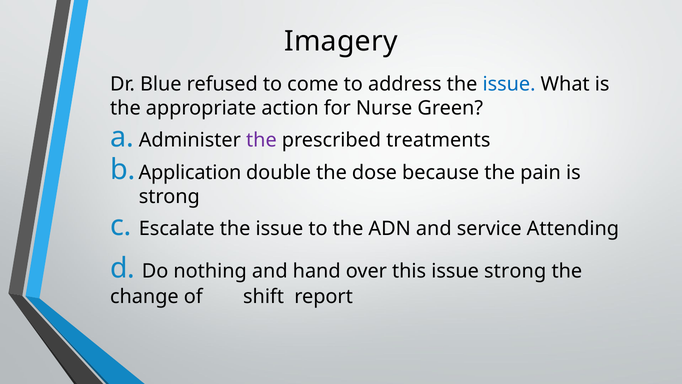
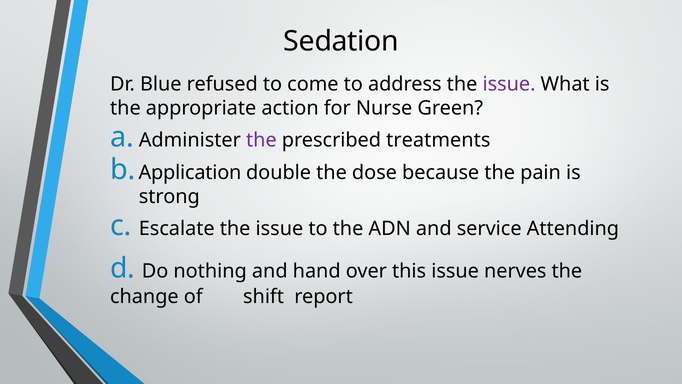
Imagery: Imagery -> Sedation (341, 41)
issue colour: blue -> purple (509, 84)
issue strong: strong -> nerves (515, 271)
